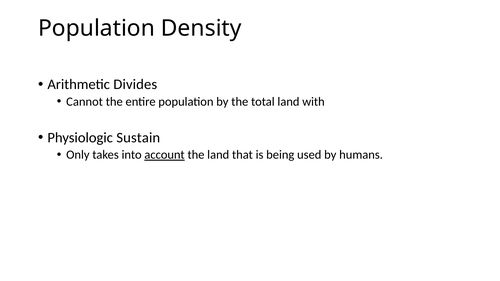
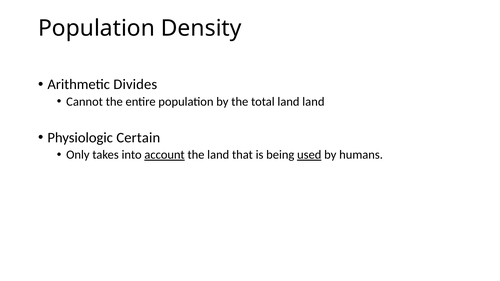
land with: with -> land (313, 102)
Sustain: Sustain -> Certain (138, 138)
used underline: none -> present (309, 155)
